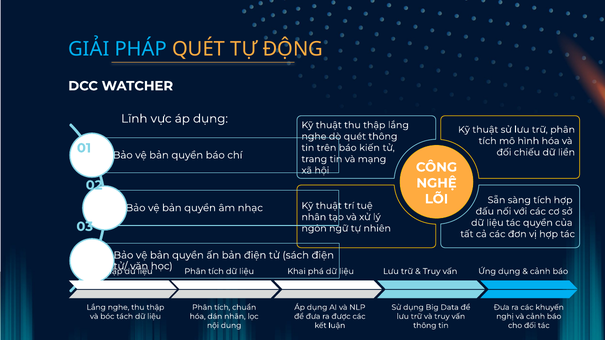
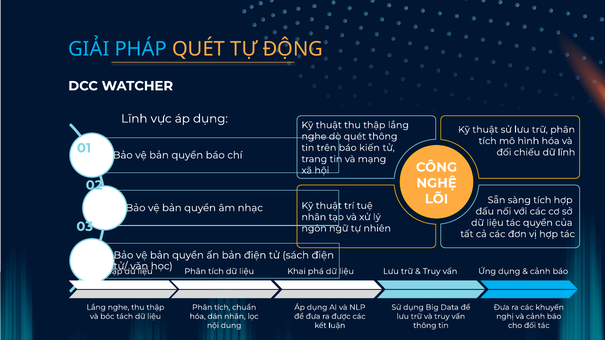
dữ liền: liền -> lĩnh (566, 152)
